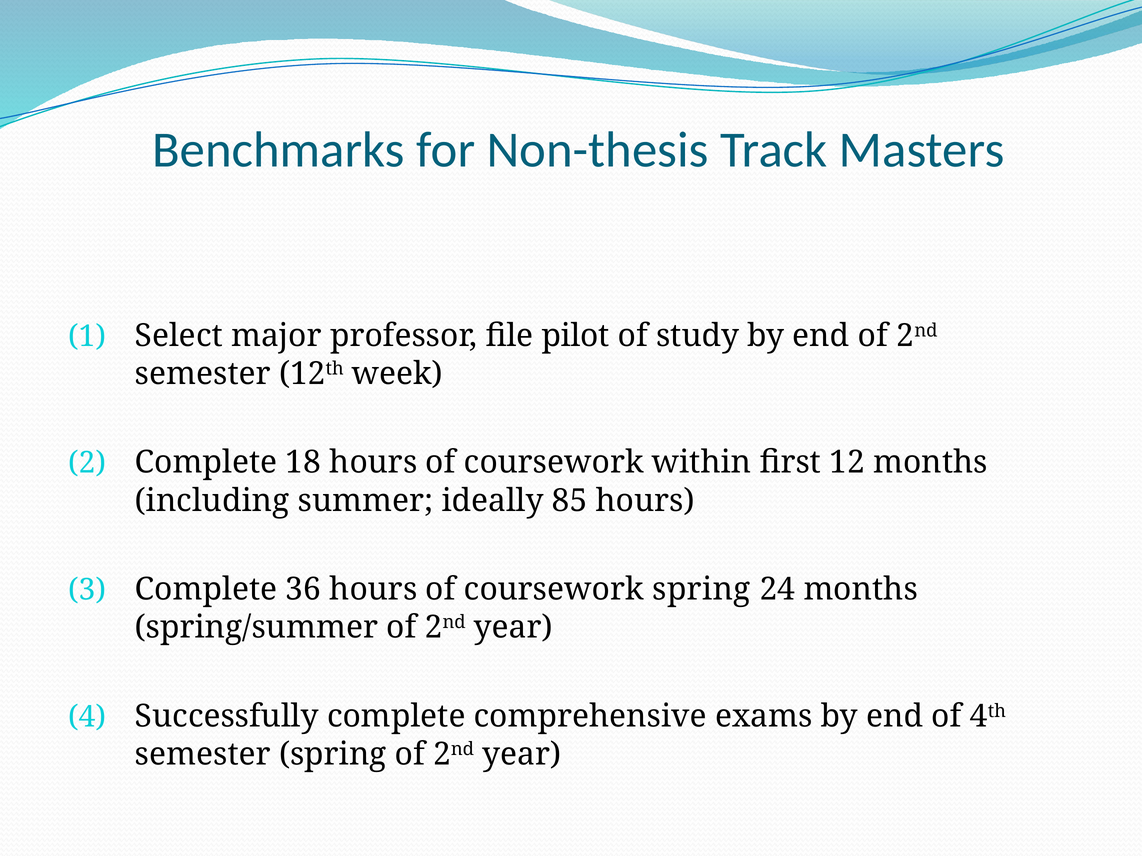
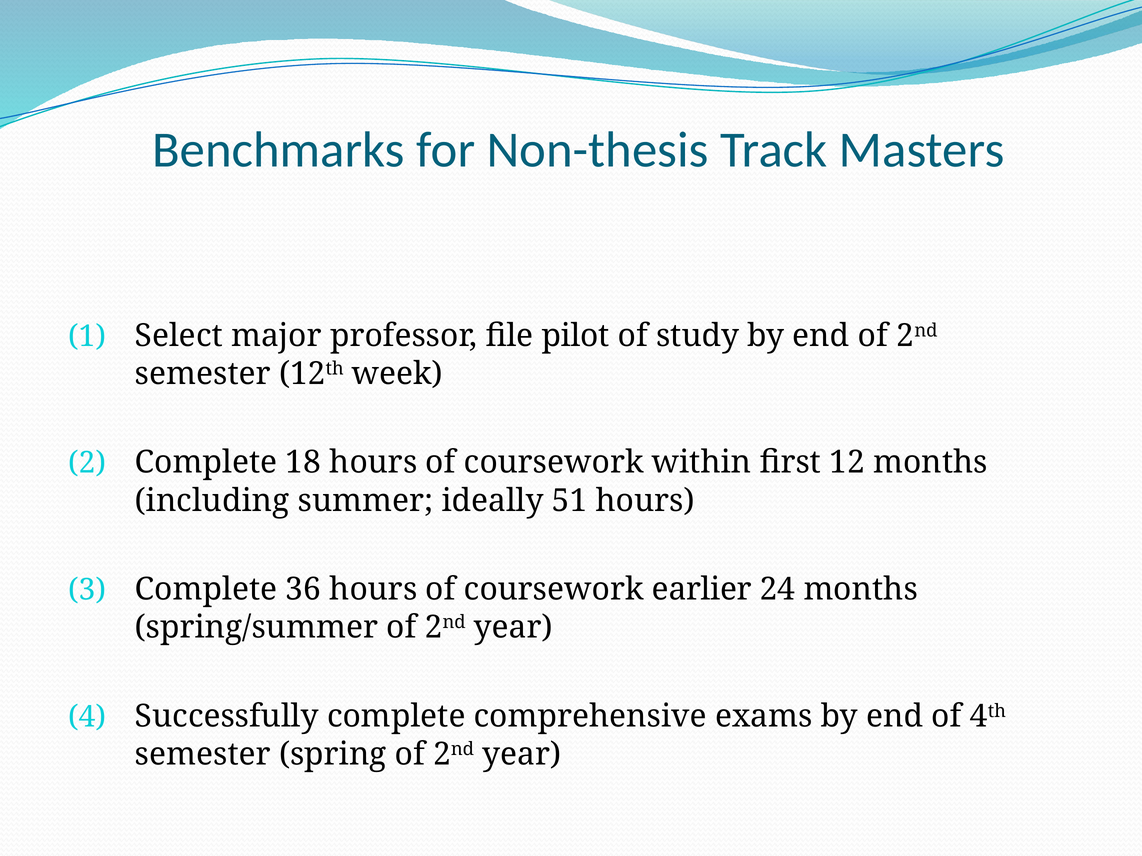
85: 85 -> 51 (570, 501)
coursework spring: spring -> earlier (702, 590)
